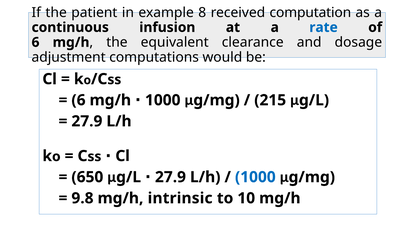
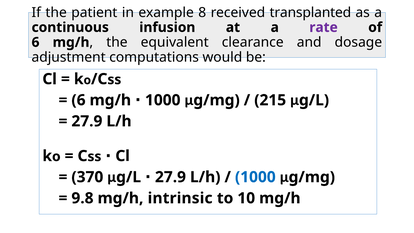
computation: computation -> transplanted (310, 12)
rate colour: blue -> purple (324, 27)
650: 650 -> 370 (87, 177)
